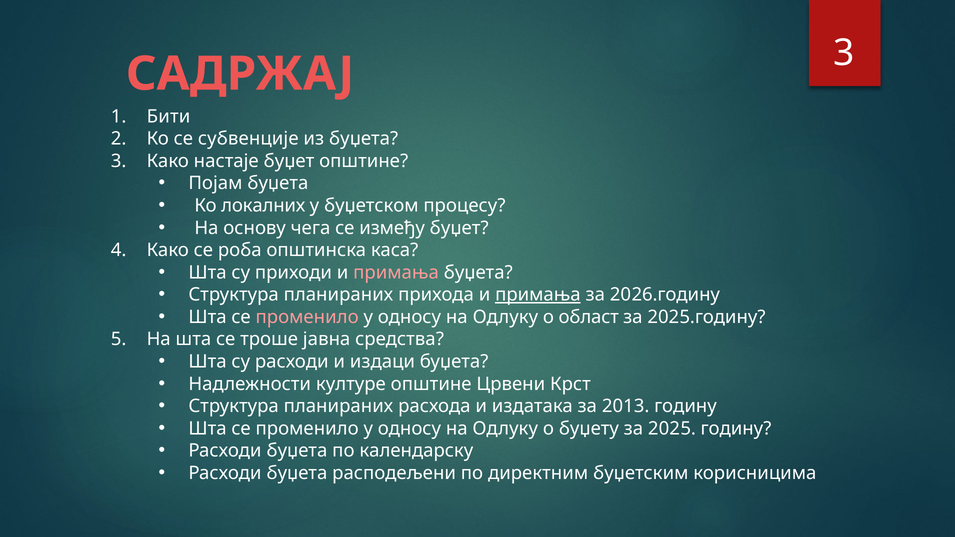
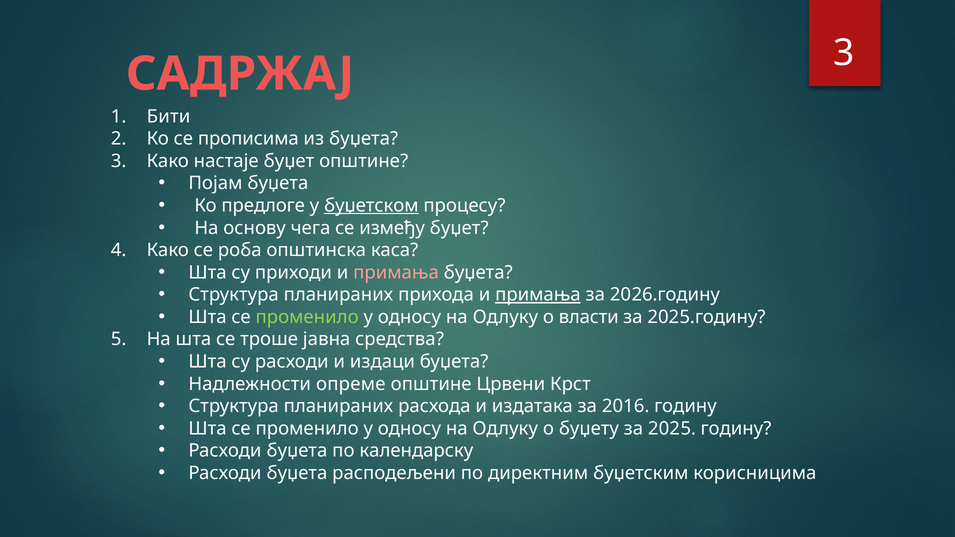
субвенције: субвенције -> прописима (248, 139)
локалних: локалних -> предлоге (263, 206)
буџетском underline: none -> present (371, 206)
променило colour: pink -> light green (307, 317)
област: област -> власти (589, 317)
културе: културе -> опрeме (351, 384)
2013: 2013 -> 2016 (626, 406)
